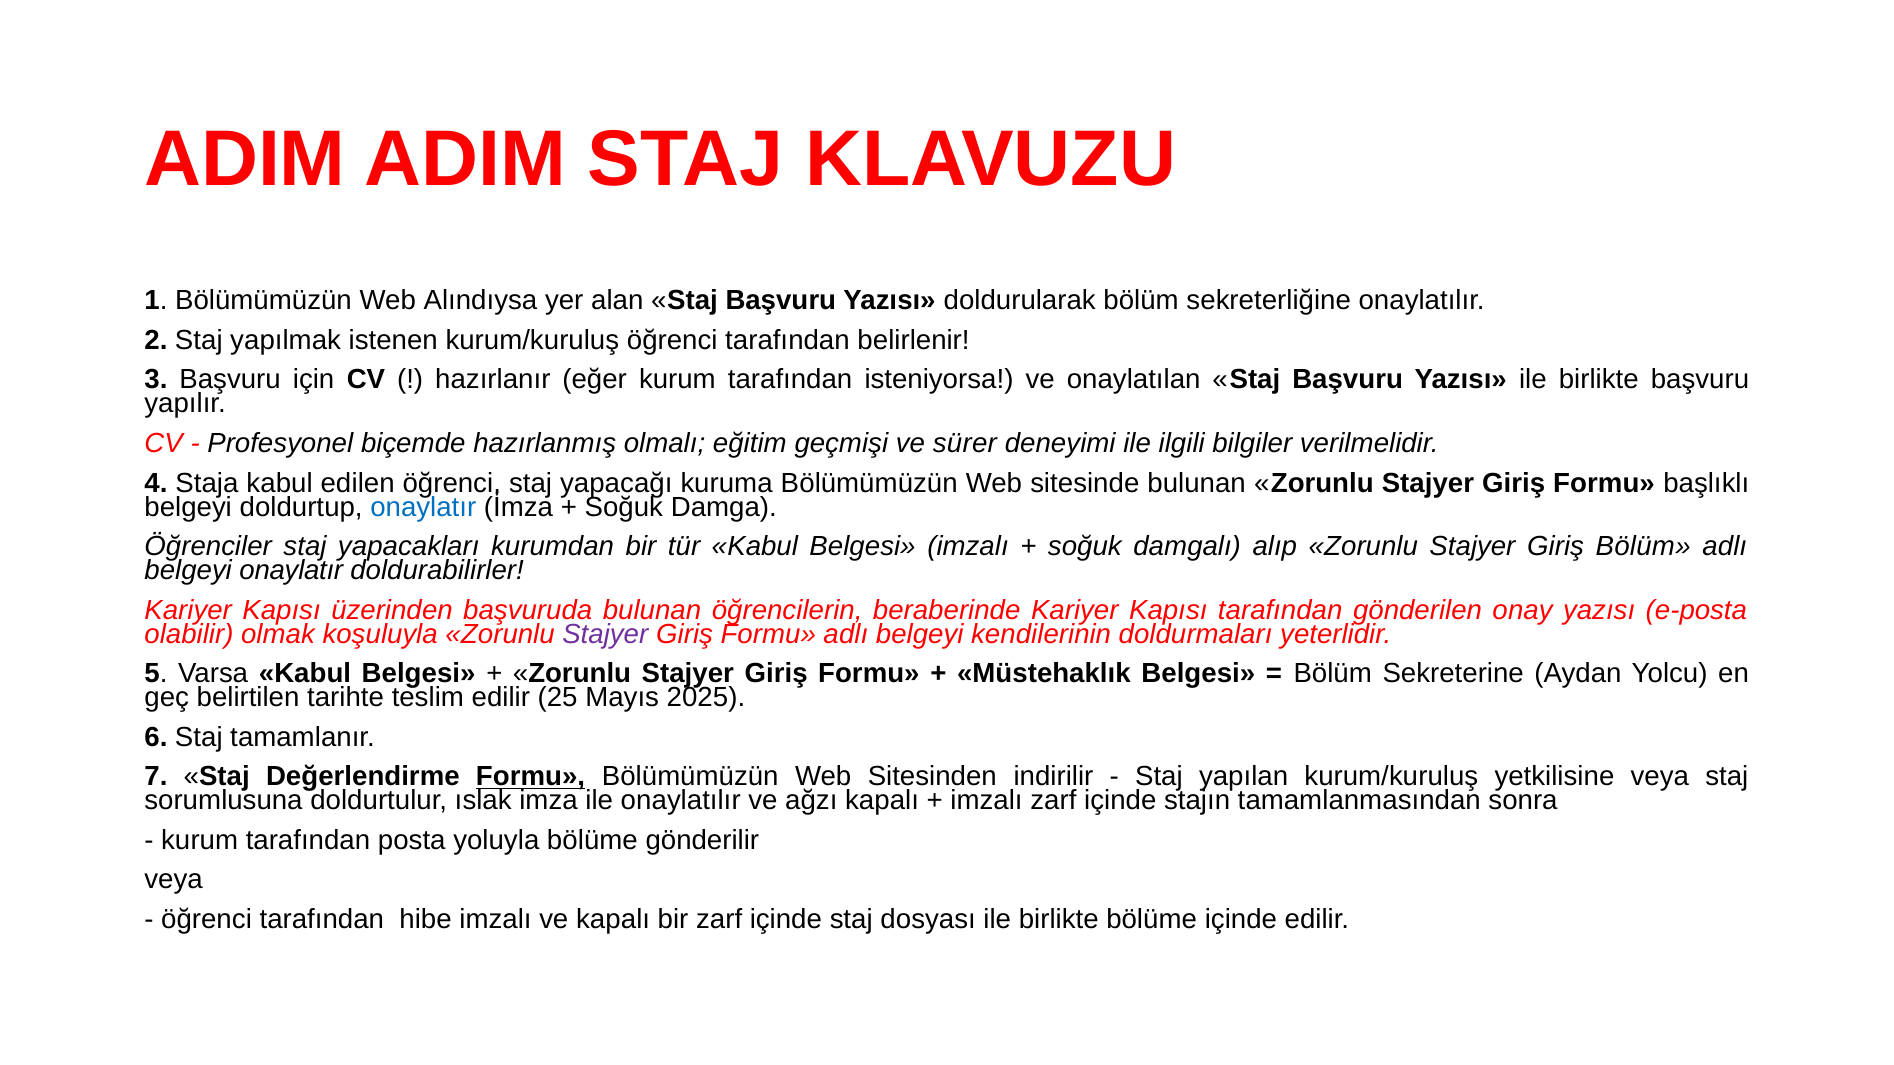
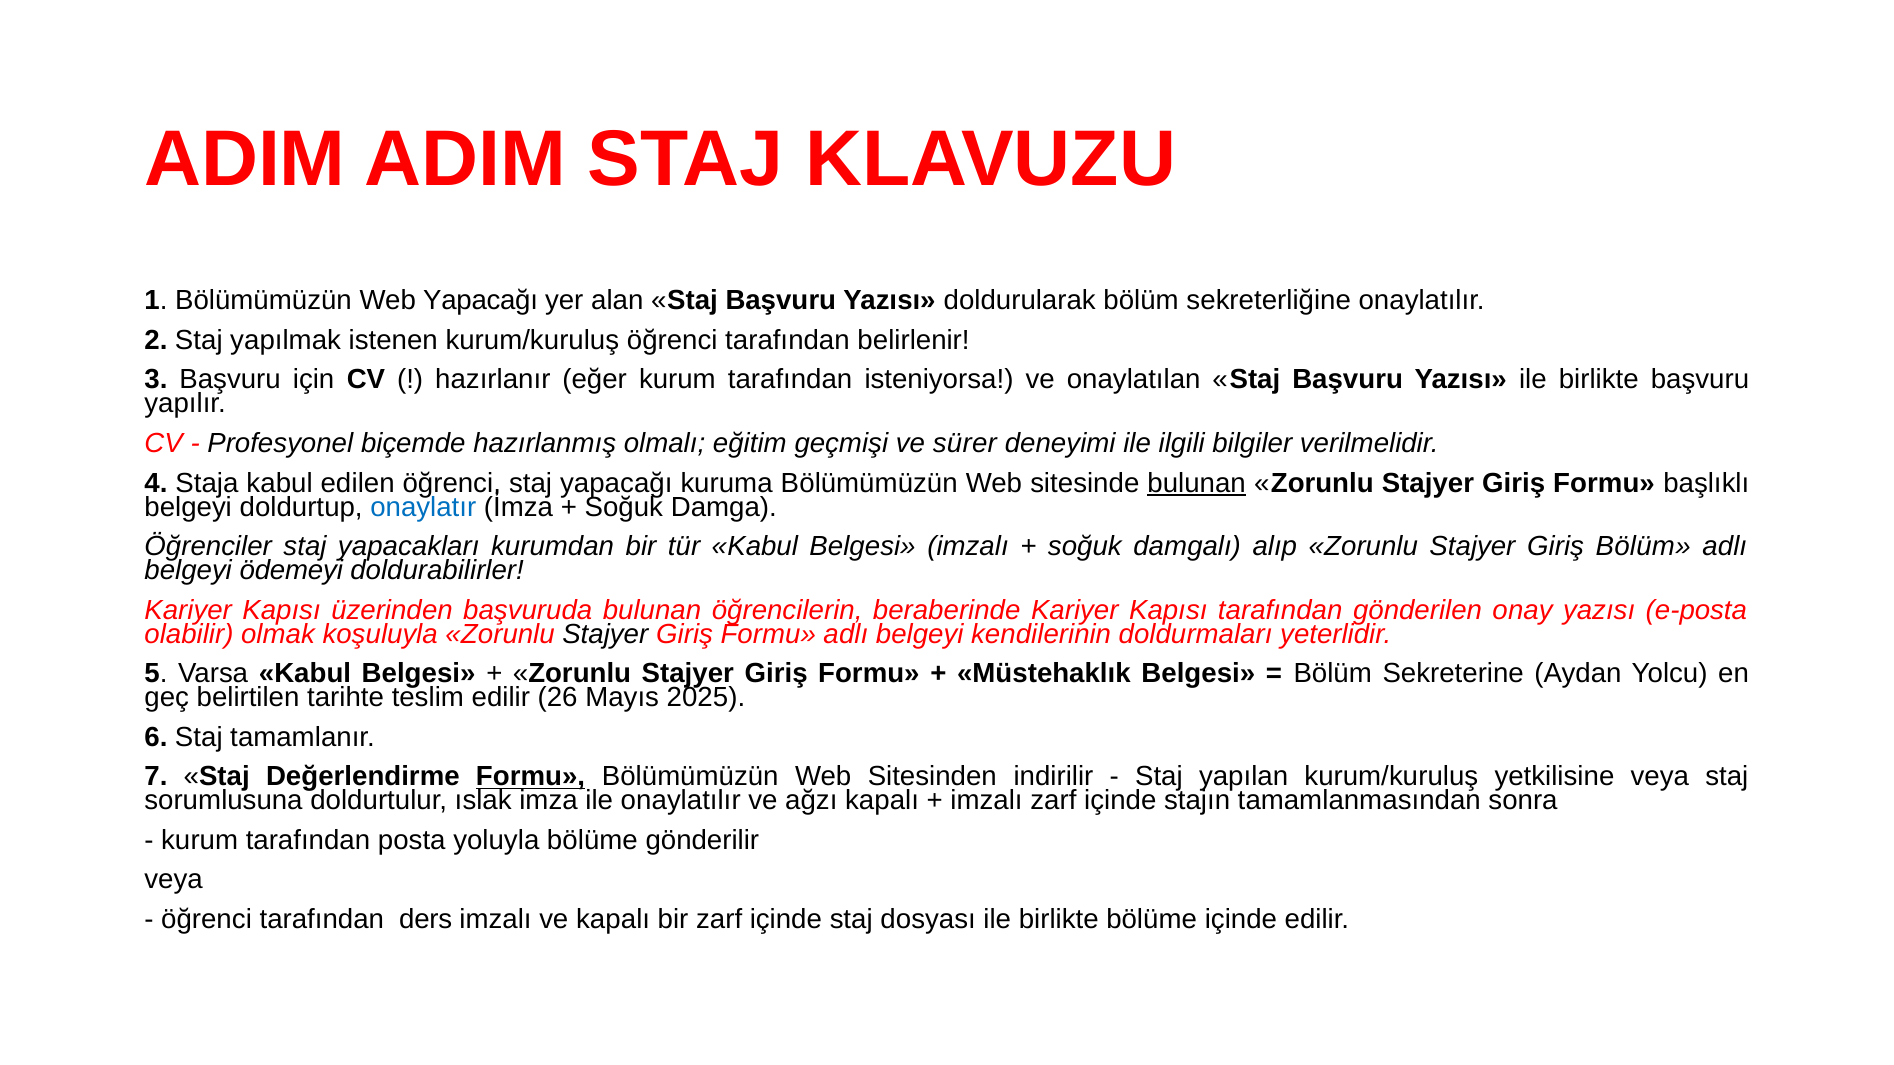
Web Alındıysa: Alındıysa -> Yapacağı (481, 301)
bulunan underline: none -> present (1197, 483)
belgeyi onaylatır: onaylatır -> ödemeyi (291, 571)
Stajyer colour: purple -> black (605, 634)
25: 25 -> 26 (558, 698)
hibe: hibe -> ders (426, 920)
